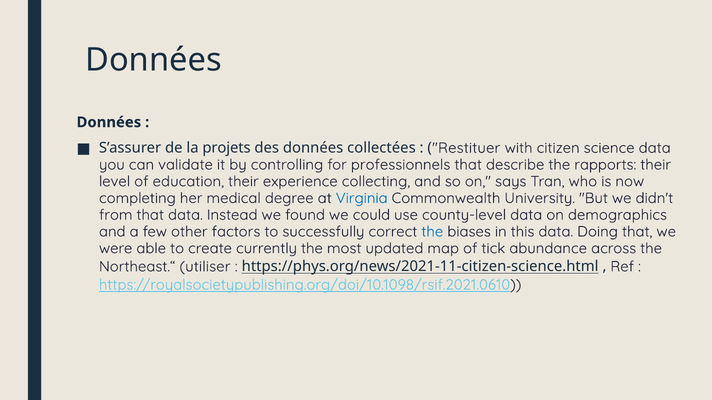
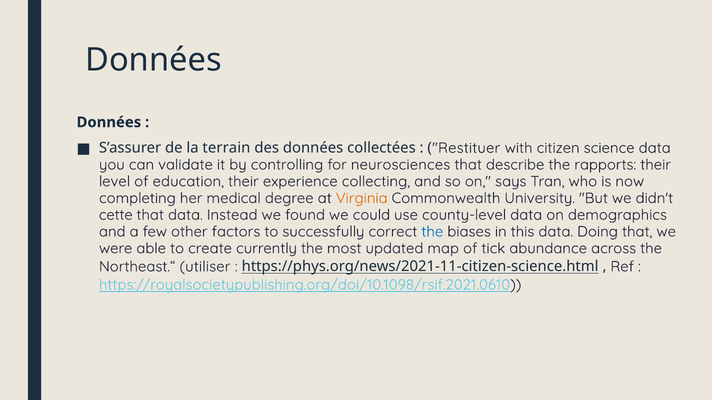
projets: projets -> terrain (226, 148)
professionnels: professionnels -> neurosciences (401, 165)
Virginia colour: blue -> orange (362, 198)
from: from -> cette (116, 215)
